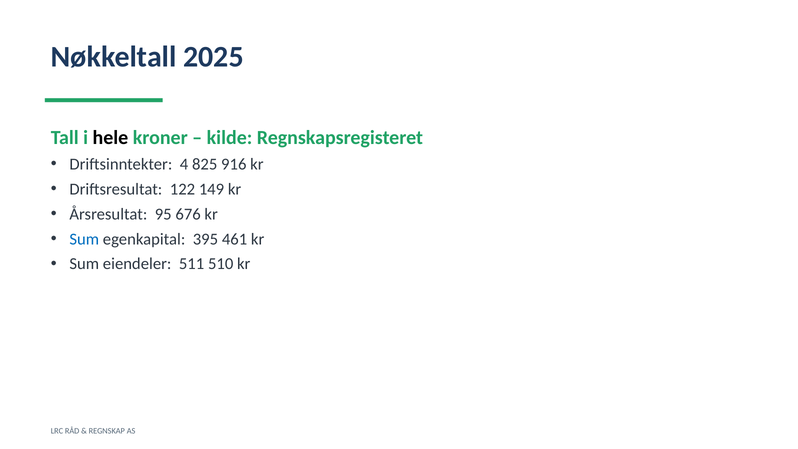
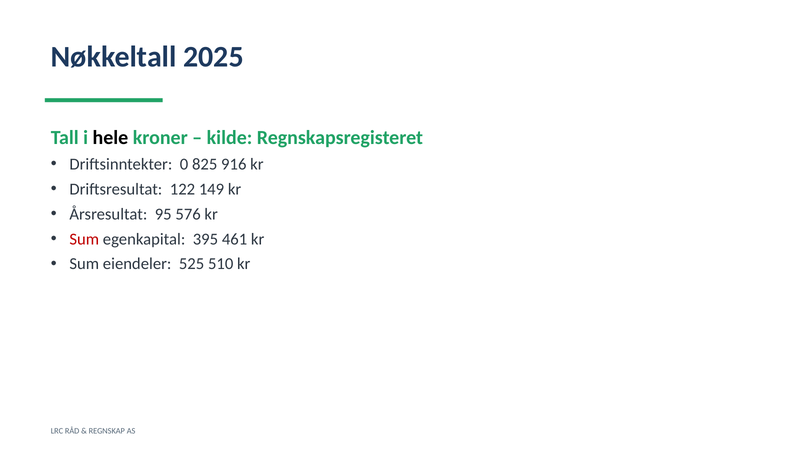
4: 4 -> 0 (184, 164)
676: 676 -> 576 (188, 214)
Sum colour: blue -> red (84, 239)
511: 511 -> 525 (192, 264)
